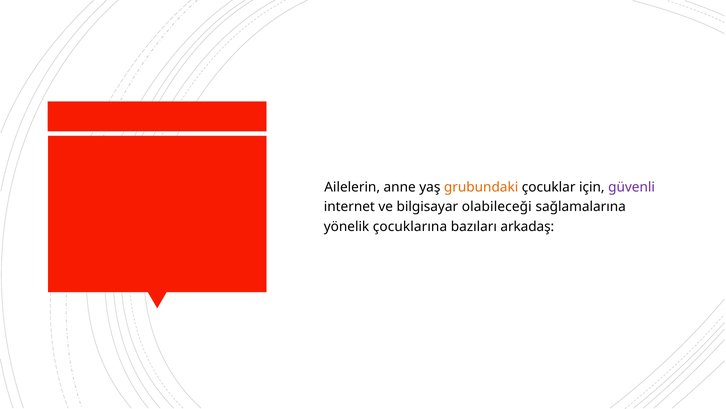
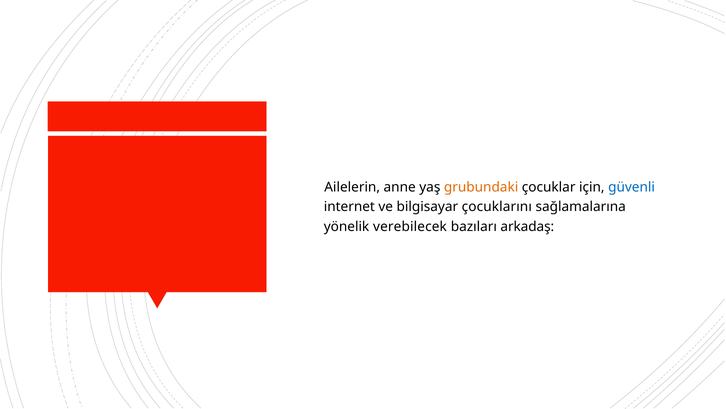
güvenli colour: purple -> blue (632, 187)
olabileceği: olabileceği -> çocuklarını (497, 207)
çocuklarına: çocuklarına -> verebilecek (410, 226)
